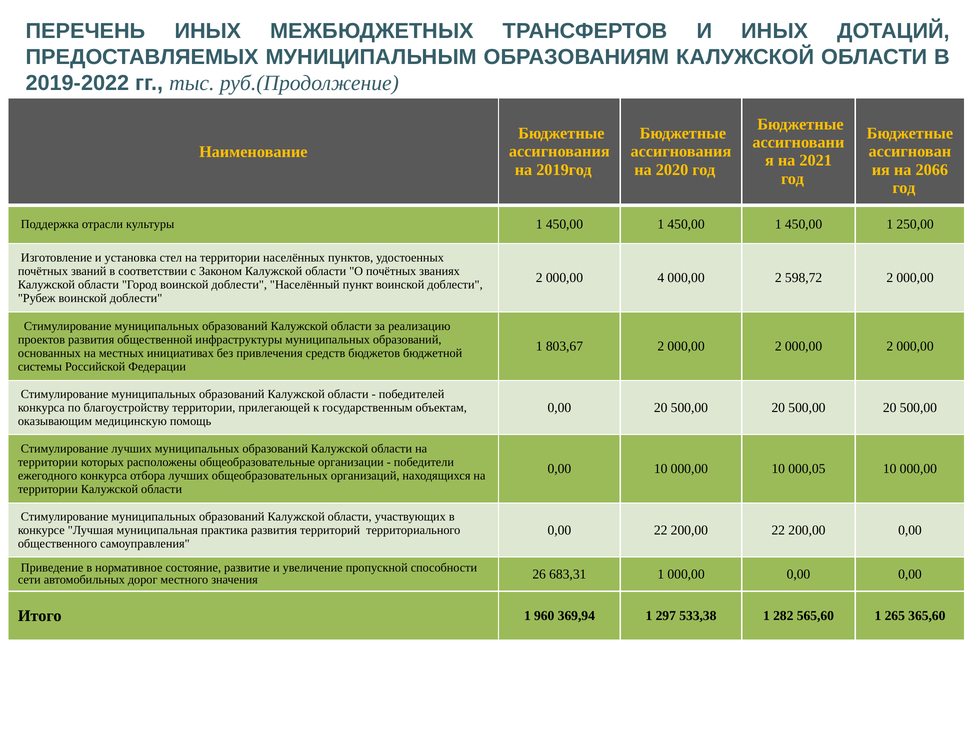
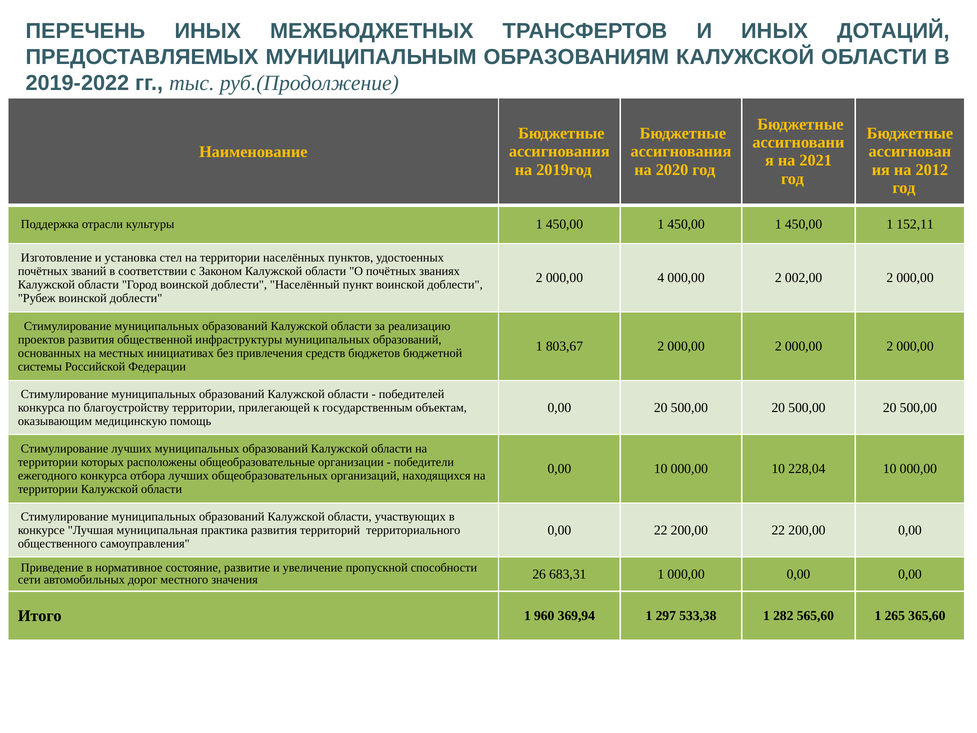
2066: 2066 -> 2012 (932, 170)
250,00: 250,00 -> 152,11 (915, 224)
598,72: 598,72 -> 002,00 (804, 278)
000,05: 000,05 -> 228,04 (807, 469)
